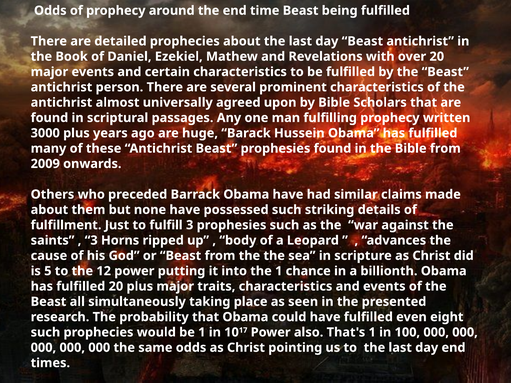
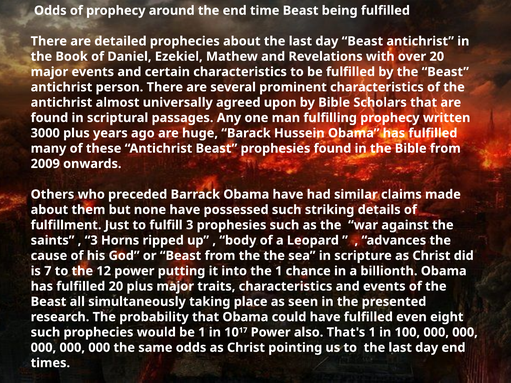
5: 5 -> 7 (48, 271)
